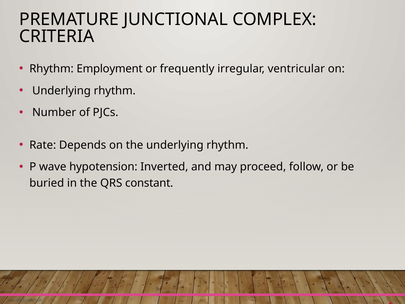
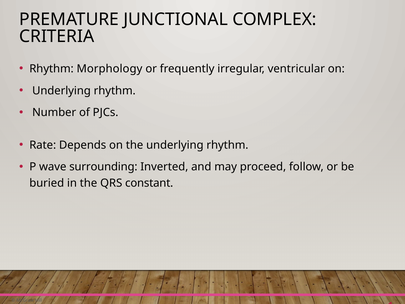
Employment: Employment -> Morphology (109, 69)
hypotension: hypotension -> surrounding (103, 167)
